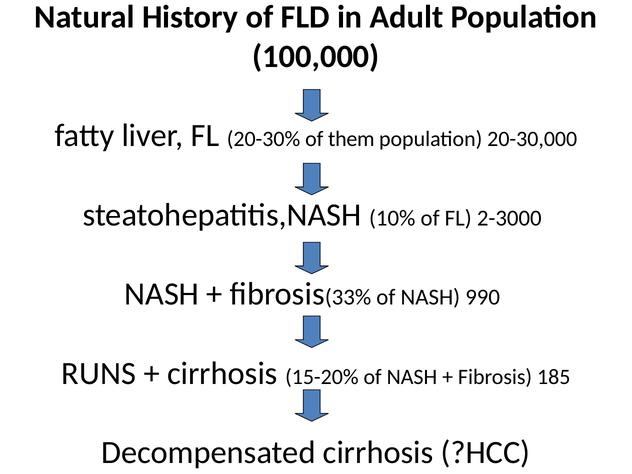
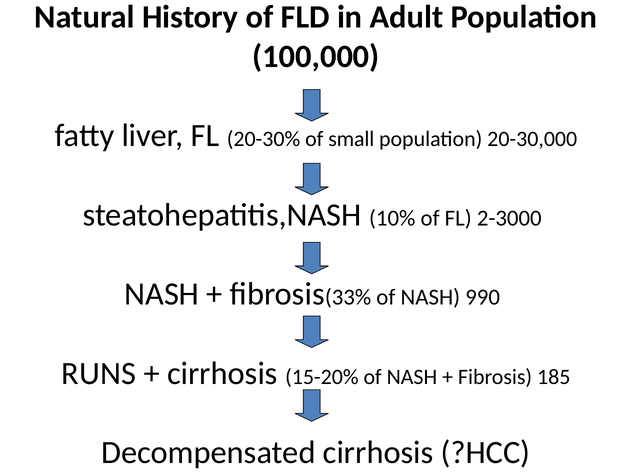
them: them -> small (351, 139)
